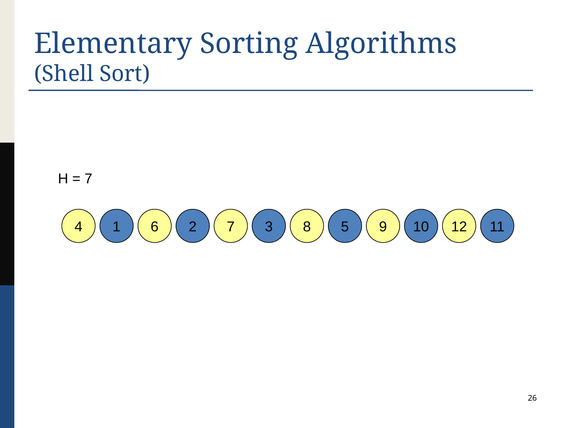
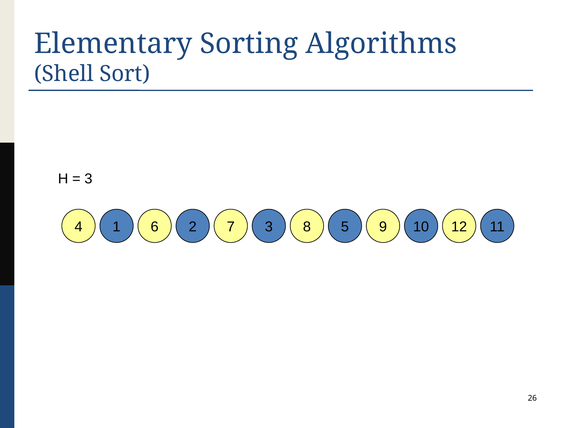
7: 7 -> 3 (88, 179)
